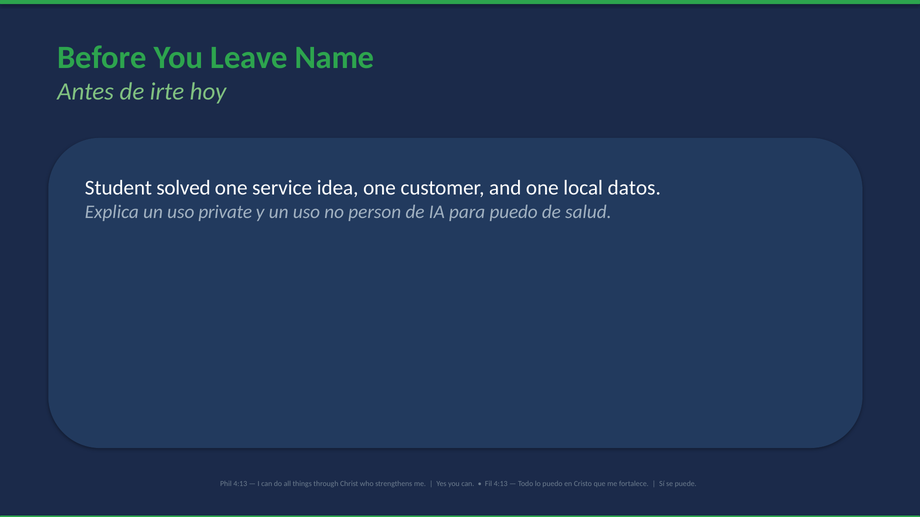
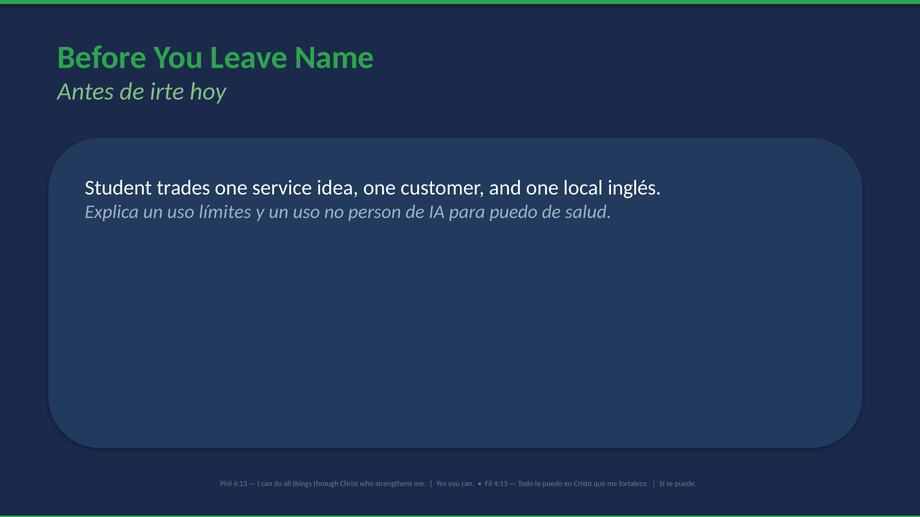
solved: solved -> trades (183, 188)
datos: datos -> inglés (634, 188)
private: private -> límites (225, 212)
